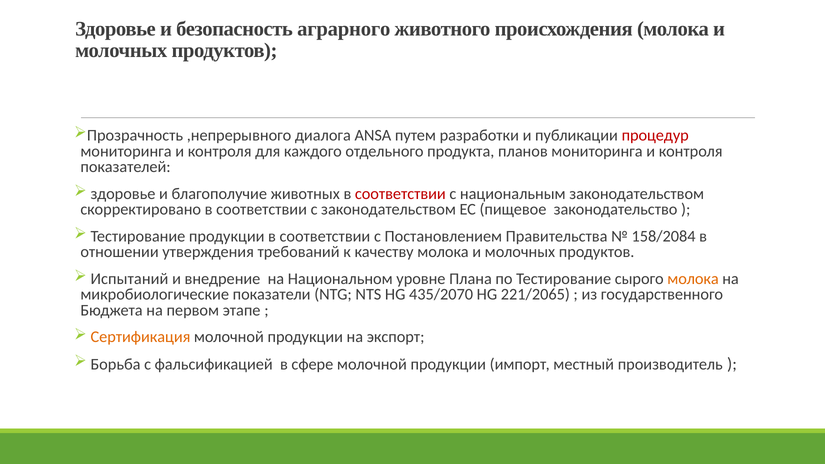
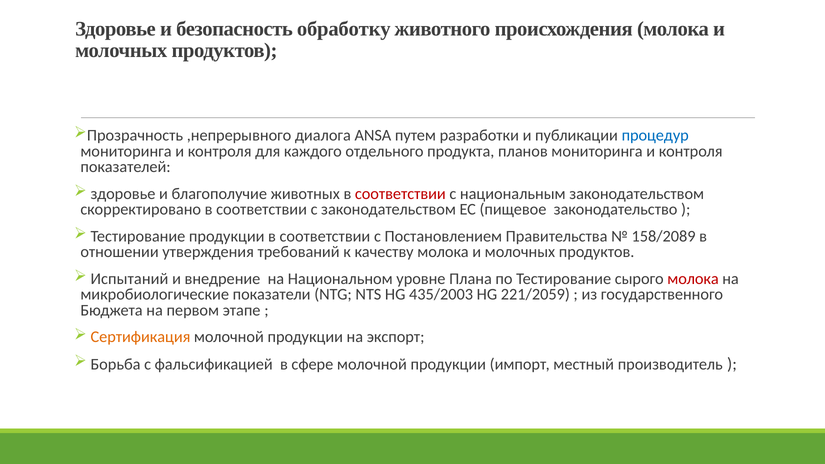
аграрного: аграрного -> обработку (344, 29)
процедур colour: red -> blue (655, 135)
158/2084: 158/2084 -> 158/2089 (664, 236)
молока colour: orange -> red (693, 279)
435/2070: 435/2070 -> 435/2003 (441, 295)
221/2065: 221/2065 -> 221/2059 (535, 295)
